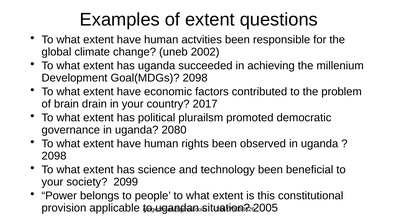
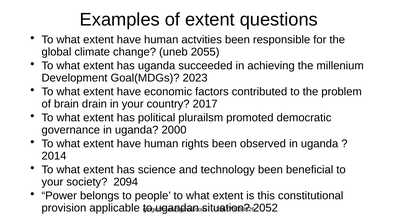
2002: 2002 -> 2055 (205, 52)
Goal(MDGs 2098: 2098 -> 2023 (195, 78)
2080: 2080 -> 2000 (174, 130)
2098: 2098 -> 2014 (54, 156)
2099: 2099 -> 2094 (126, 182)
2005: 2005 -> 2052 (265, 208)
